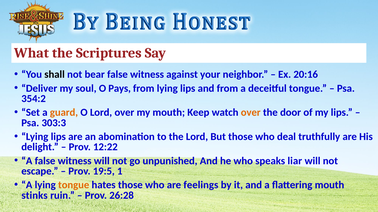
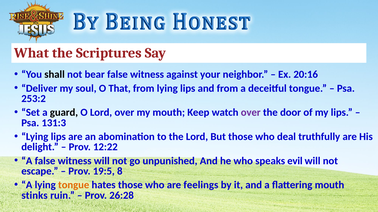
Pays: Pays -> That (120, 89)
354:2: 354:2 -> 253:2 (34, 99)
guard colour: orange -> black (64, 113)
over colour: orange -> purple (251, 113)
303:3: 303:3 -> 131:3 (54, 123)
liar: liar -> evil (295, 161)
1: 1 -> 8 (120, 172)
